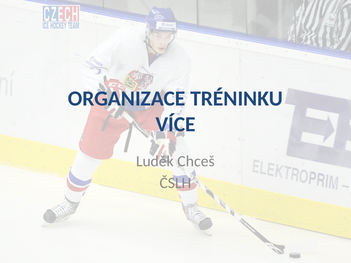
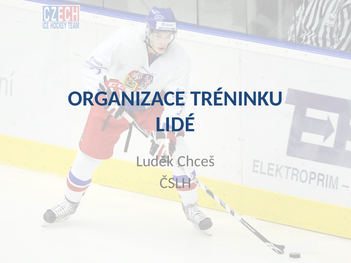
VÍCE: VÍCE -> LIDÉ (175, 124)
